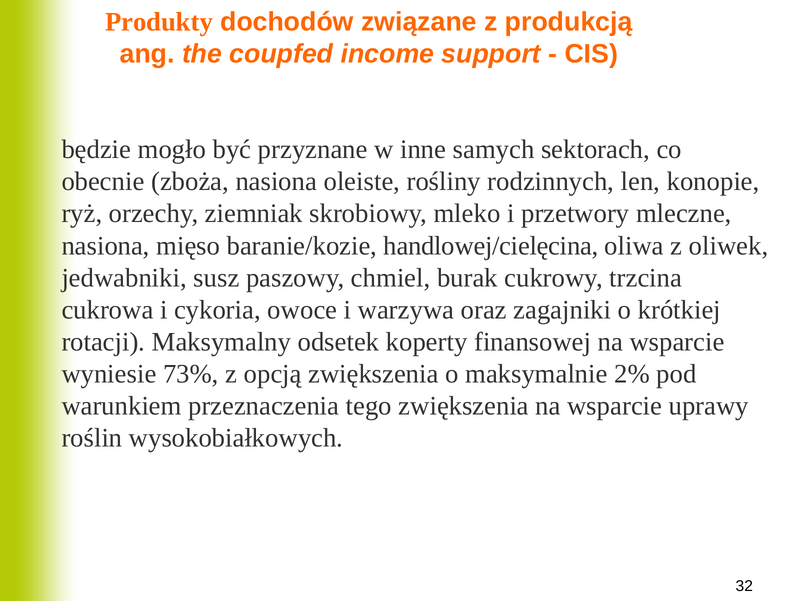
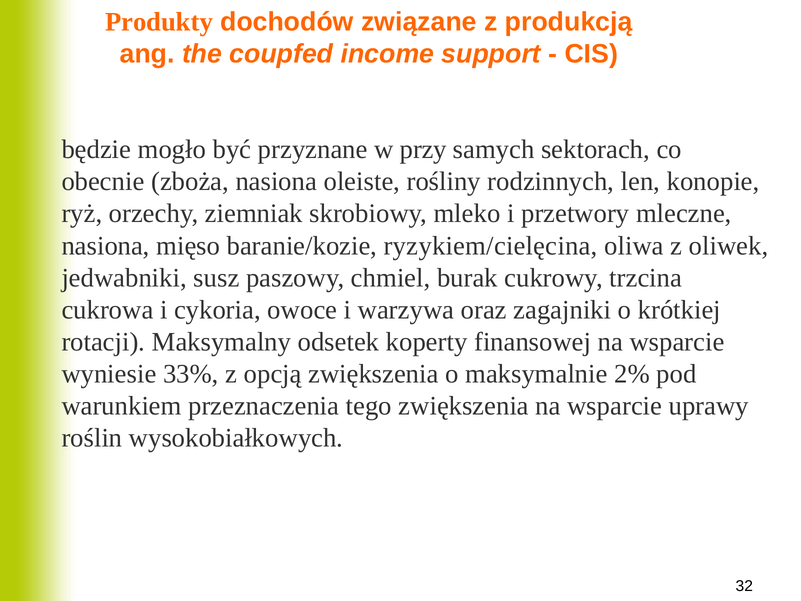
inne: inne -> przy (423, 149)
handlowej/cielęcina: handlowej/cielęcina -> ryzykiem/cielęcina (491, 246)
73%: 73% -> 33% (191, 374)
